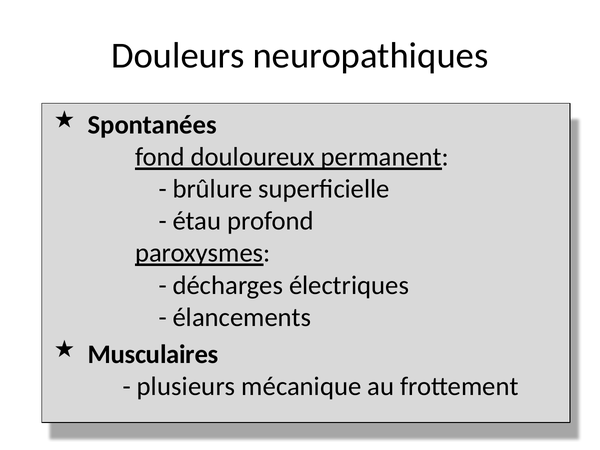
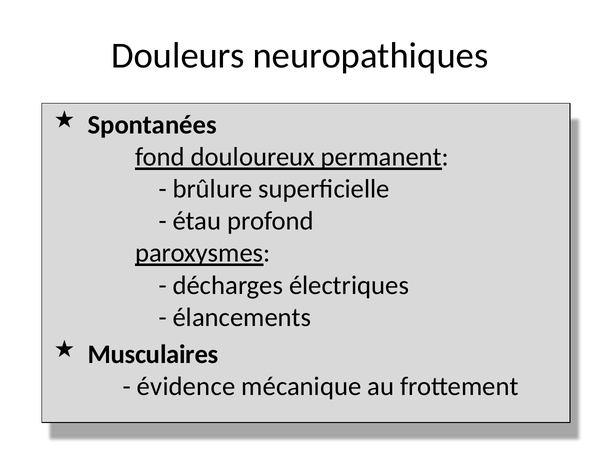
plusieurs: plusieurs -> évidence (186, 387)
